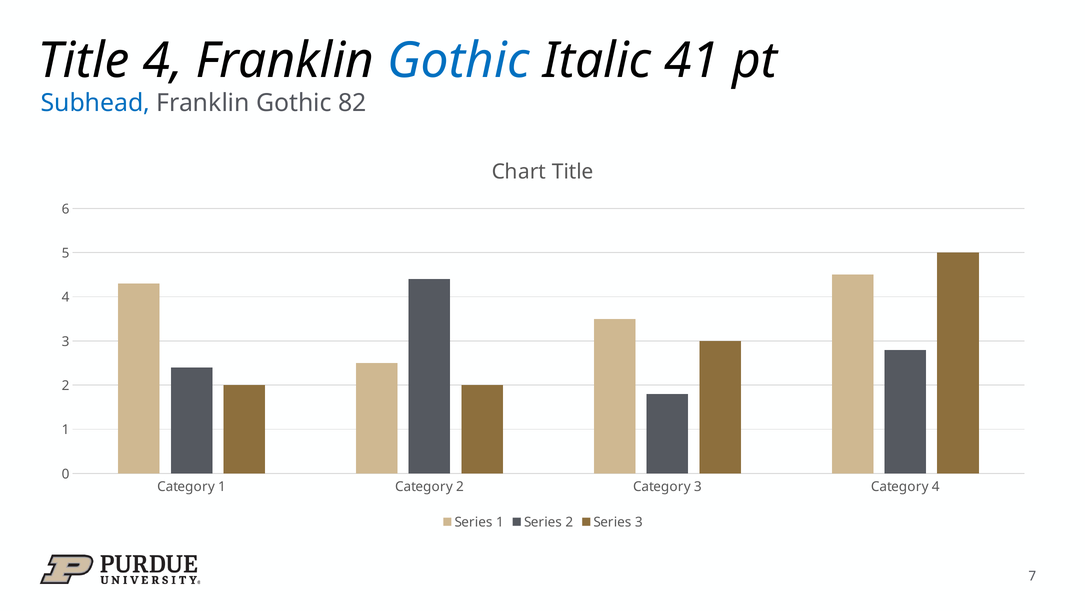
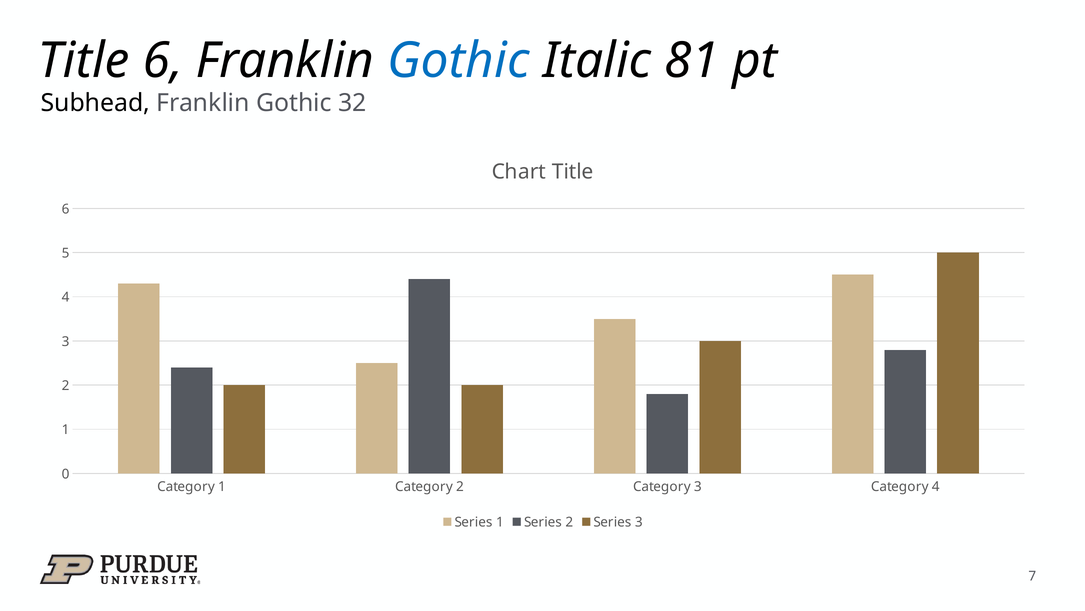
Title 4: 4 -> 6 (163, 61)
41: 41 -> 81 (692, 61)
Subhead colour: blue -> black (95, 103)
82: 82 -> 32 (352, 103)
